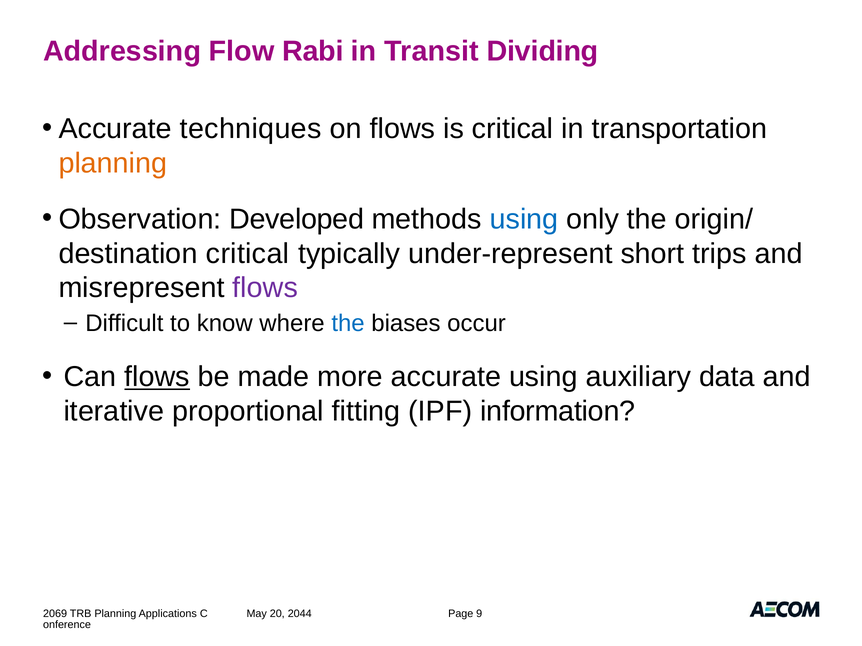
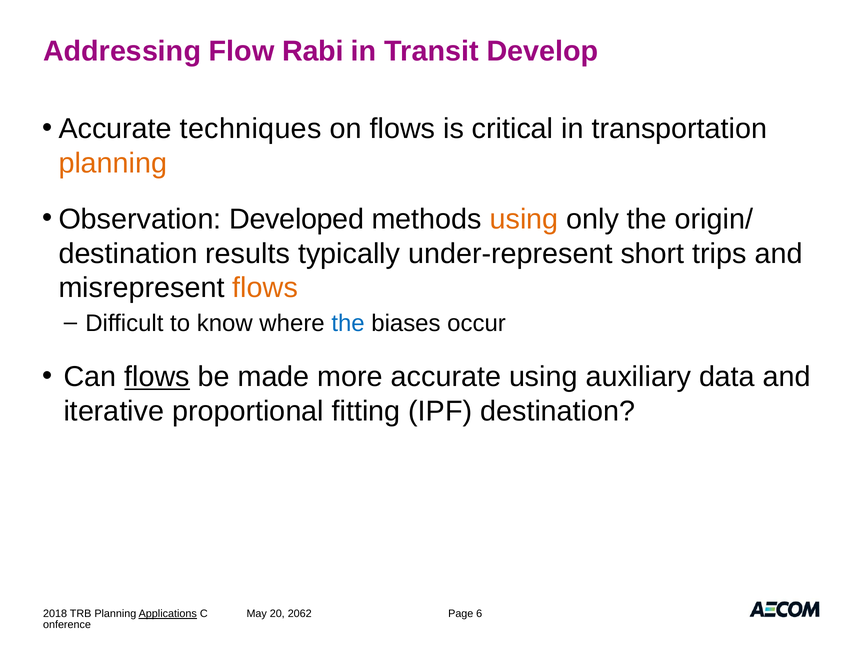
Dividing: Dividing -> Develop (542, 51)
using colour: blue -> orange (524, 219)
destination critical: critical -> results (248, 254)
flows colour: purple -> orange (265, 288)
IPF information: information -> destination (558, 412)
2069: 2069 -> 2018 (55, 614)
Applications underline: none -> present (168, 614)
2044: 2044 -> 2062 (300, 614)
9: 9 -> 6 (479, 614)
